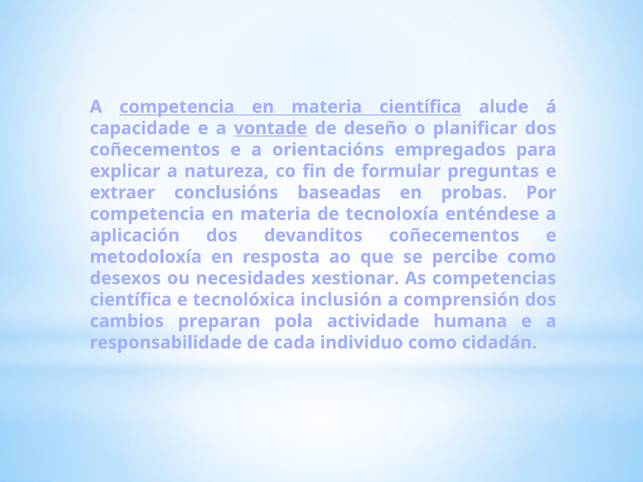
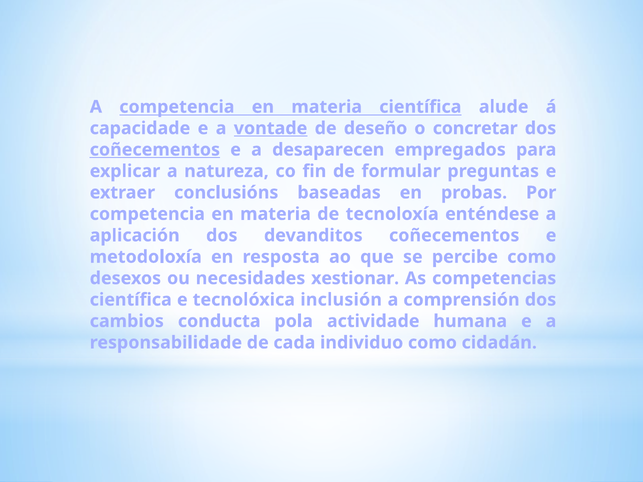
planificar: planificar -> concretar (475, 128)
coñecementos underline: none -> present (155, 150)
orientacións: orientacións -> desaparecen (328, 150)
preparan: preparan -> conducta (219, 321)
